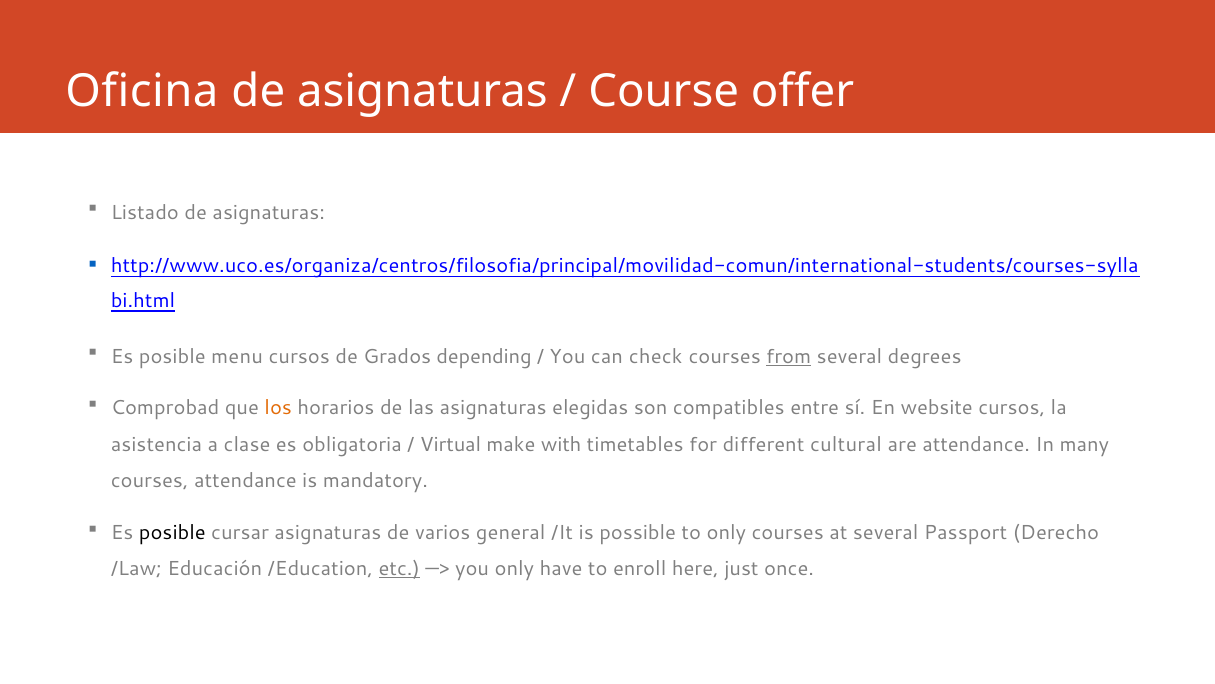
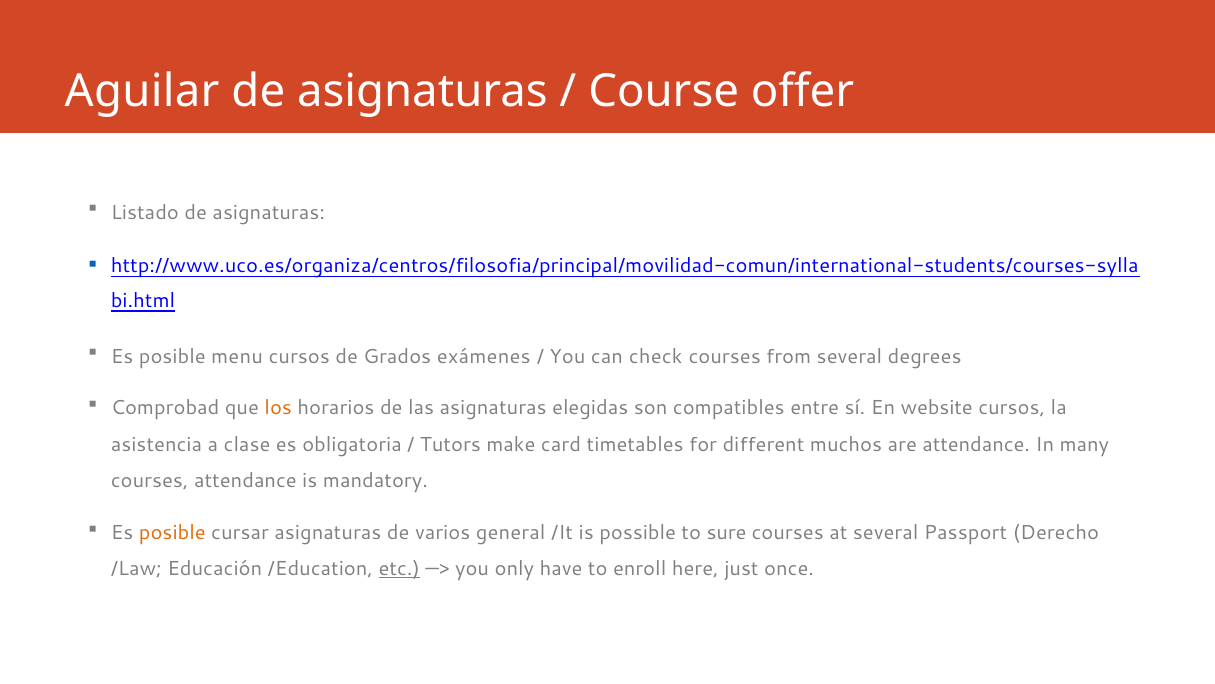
Oficina: Oficina -> Aguilar (142, 92)
depending: depending -> exámenes (484, 356)
from underline: present -> none (789, 356)
Virtual: Virtual -> Tutors (450, 444)
with: with -> card (561, 444)
cultural: cultural -> muchos (846, 444)
posible colour: black -> orange (172, 532)
to only: only -> sure (726, 532)
